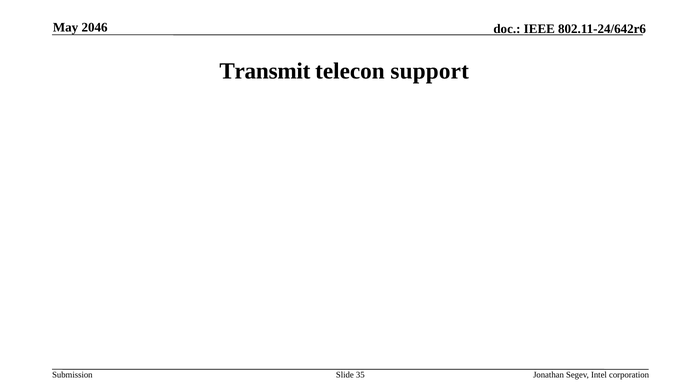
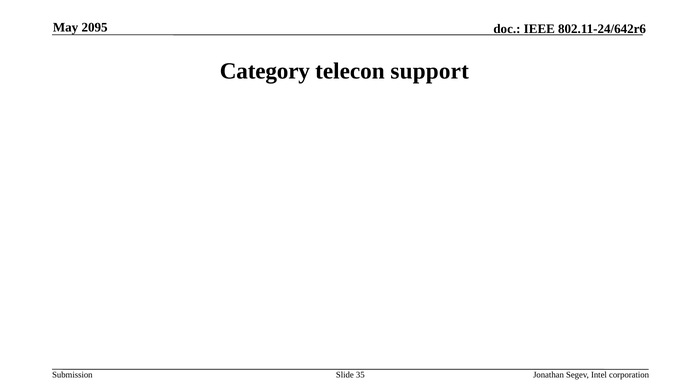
2046: 2046 -> 2095 (95, 28)
Transmit: Transmit -> Category (265, 71)
